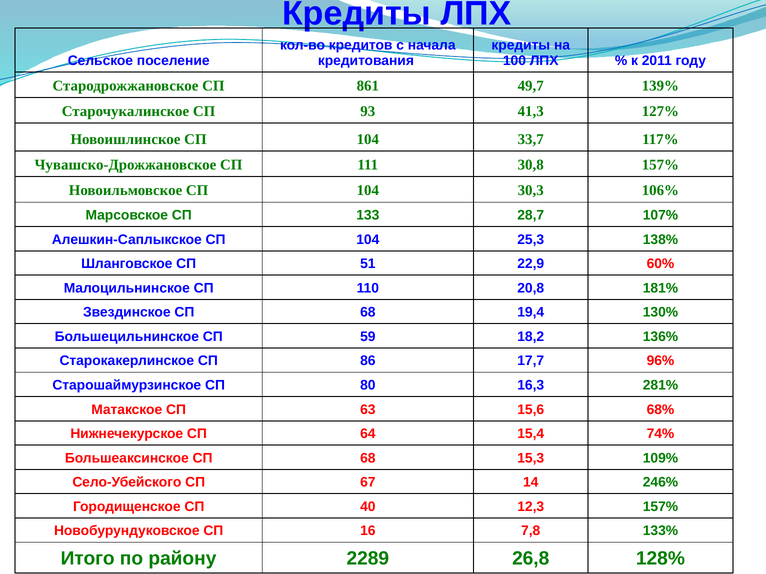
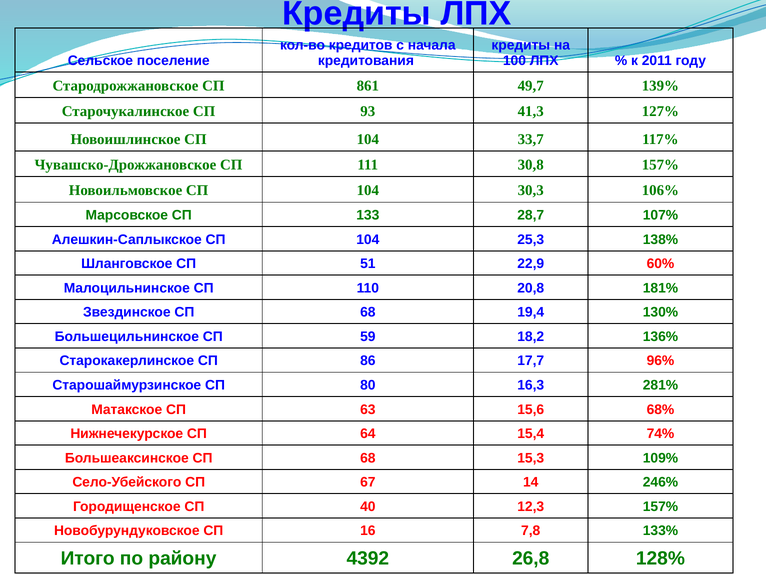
2289: 2289 -> 4392 (368, 559)
